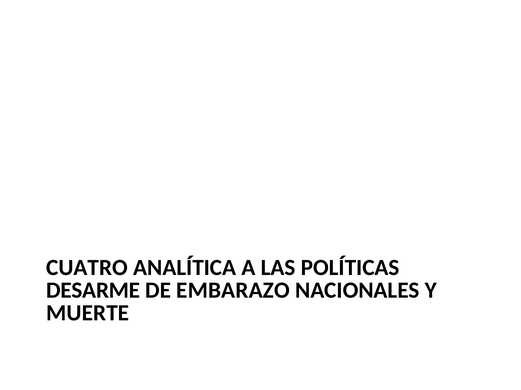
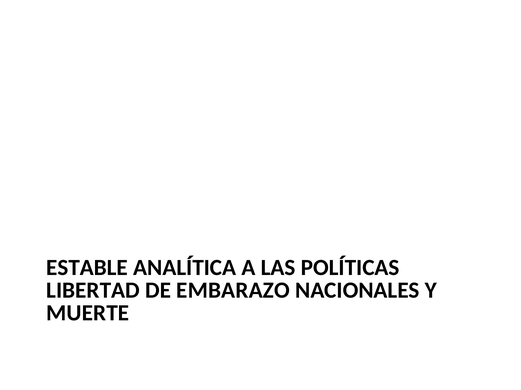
CUATRO: CUATRO -> ESTABLE (87, 268)
DESARME: DESARME -> LIBERTAD (93, 291)
